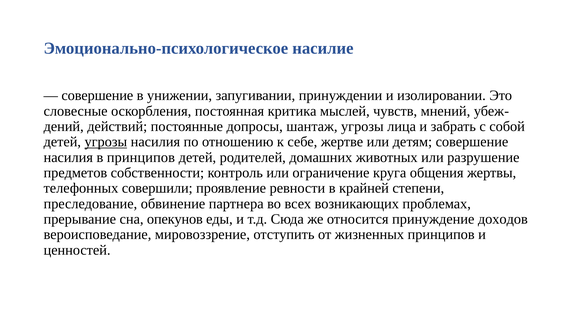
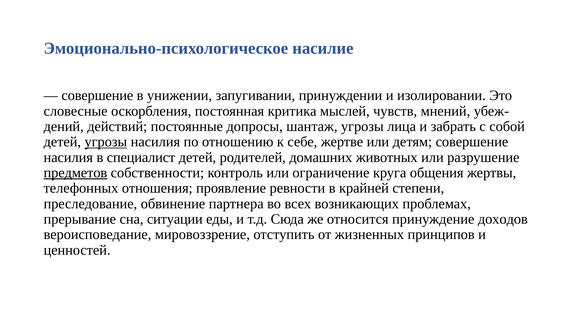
в принципов: принципов -> специалист (141, 157)
предметов underline: none -> present (75, 173)
совершили: совершили -> отношения (157, 188)
опекунов: опекунов -> ситуации (175, 219)
